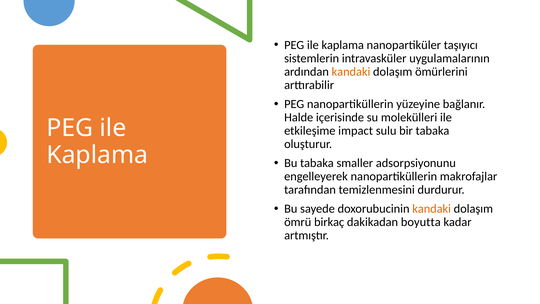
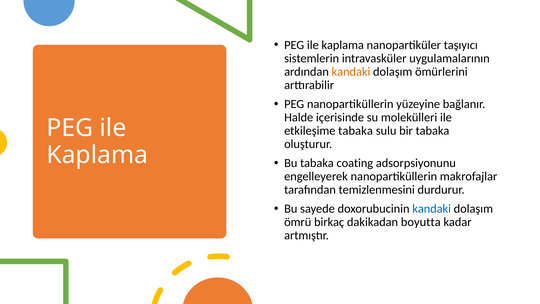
etkileşime impact: impact -> tabaka (356, 131)
smaller: smaller -> coating (355, 163)
kandaki colour: orange -> blue (432, 209)
